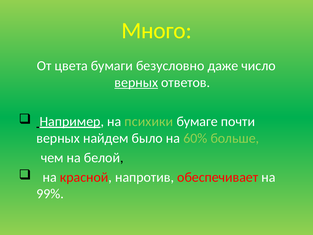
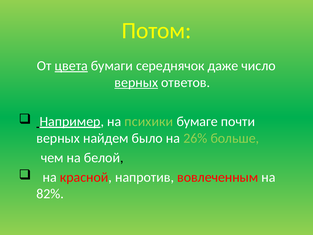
Много: Много -> Потом (157, 31)
цвета underline: none -> present (71, 66)
безусловно: безусловно -> середнячок (170, 66)
60%: 60% -> 26% (195, 138)
обеспечивает: обеспечивает -> вовлеченным (218, 177)
99%: 99% -> 82% (50, 194)
